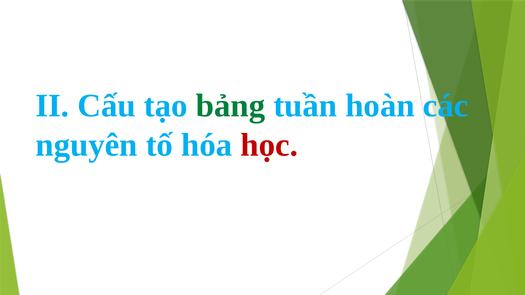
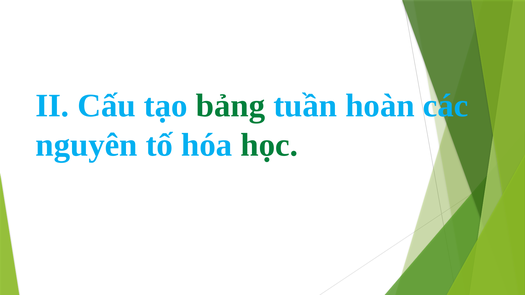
học colour: red -> green (269, 145)
